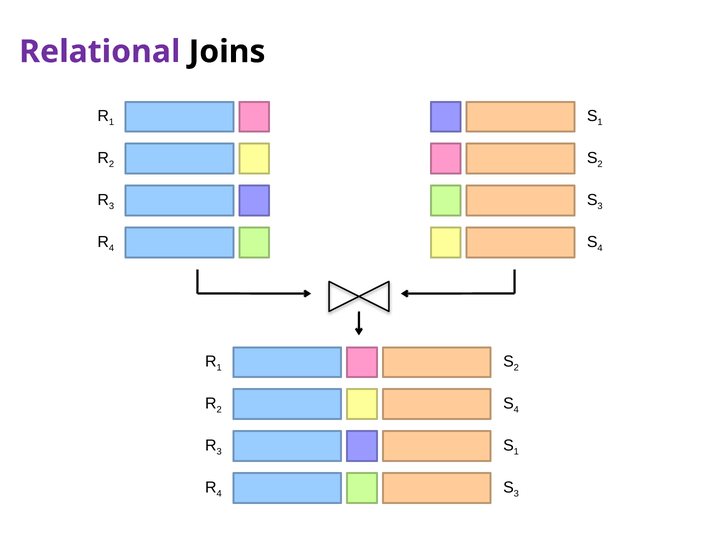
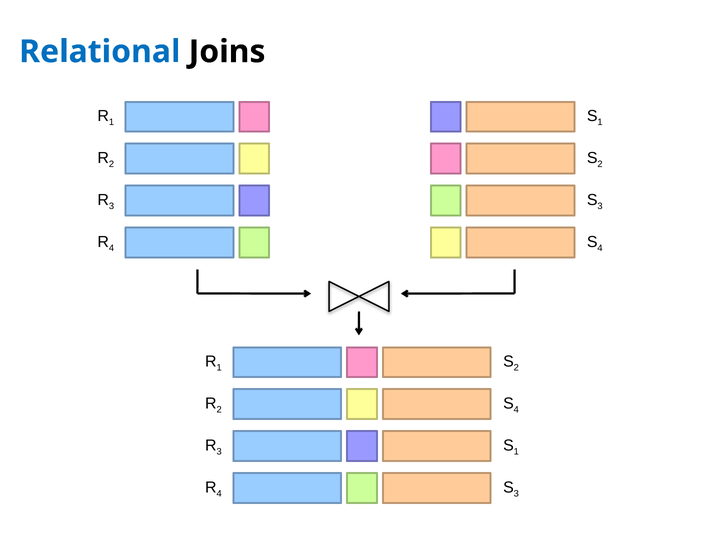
Relational colour: purple -> blue (100, 52)
